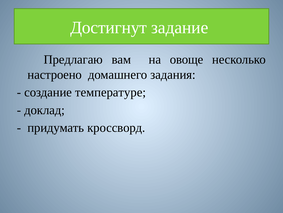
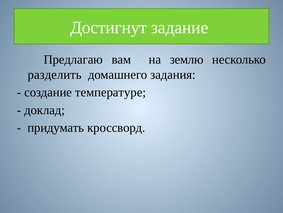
овоще: овоще -> землю (187, 59)
настроено: настроено -> разделить (55, 74)
